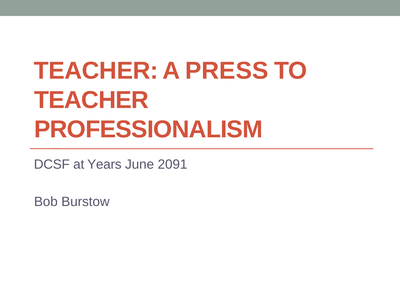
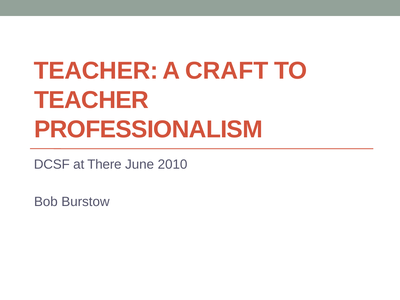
PRESS: PRESS -> CRAFT (227, 71)
Years: Years -> There (104, 164)
2091: 2091 -> 2010 (173, 164)
